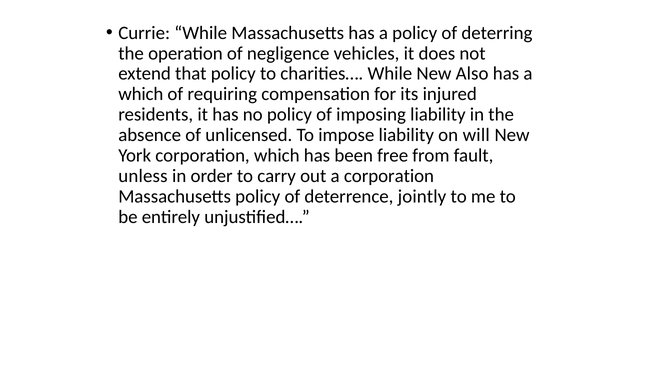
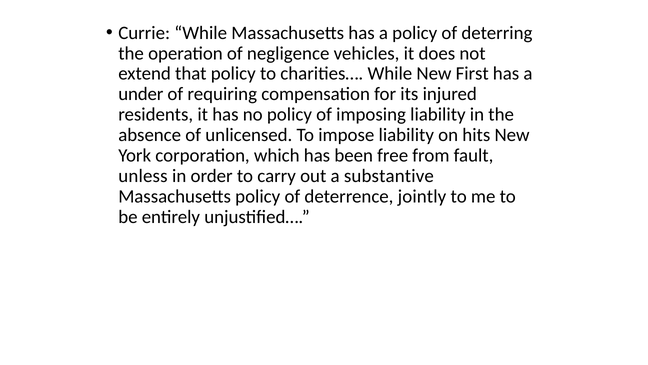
Also: Also -> First (472, 74)
which: which -> under (141, 94)
will: will -> hits (476, 135)
a corporation: corporation -> substantive (389, 176)
